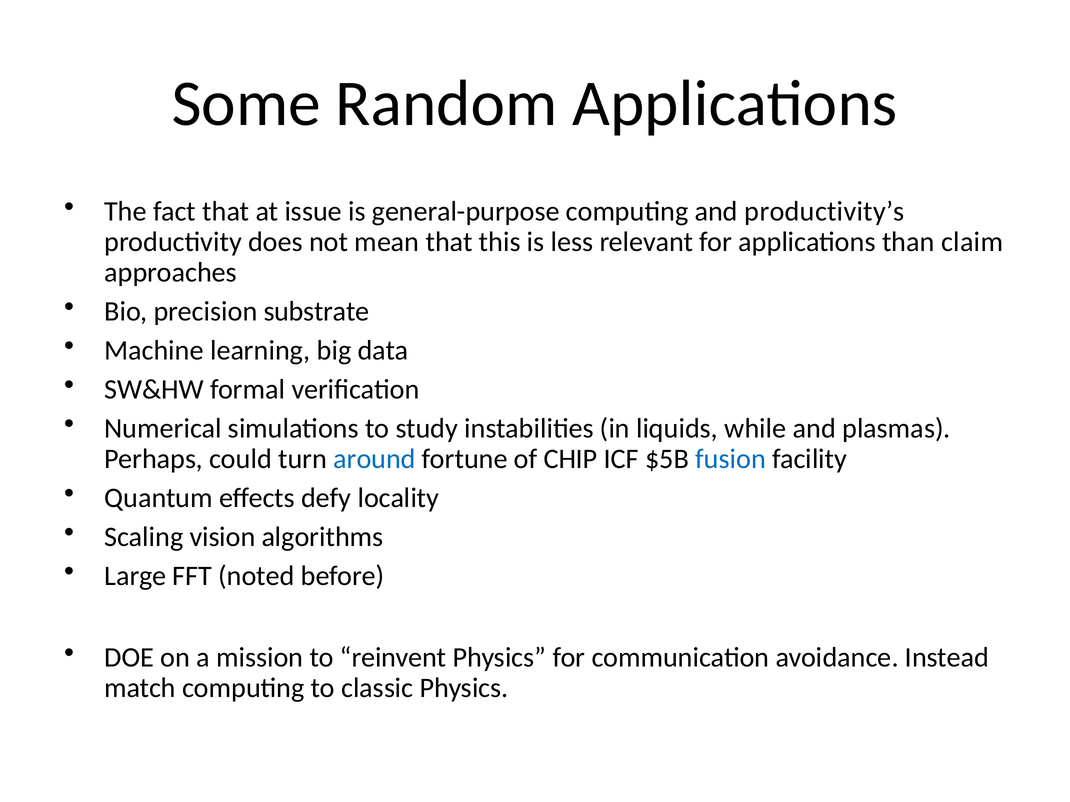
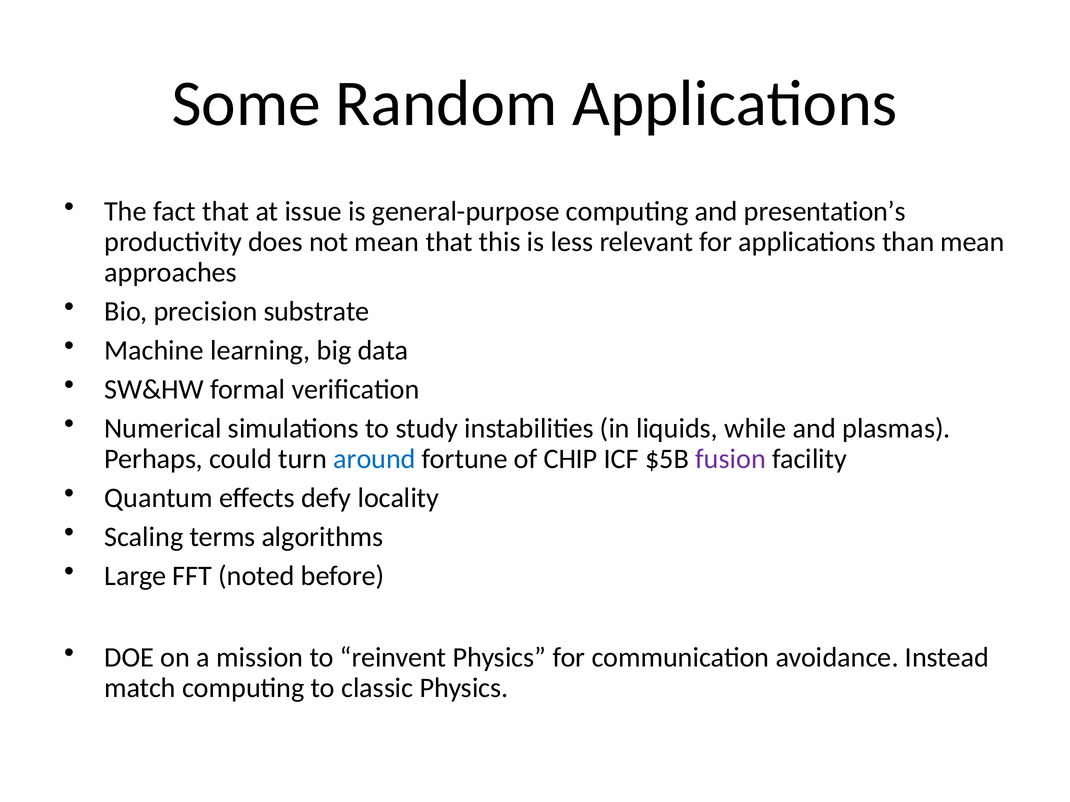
productivity’s: productivity’s -> presentation’s (825, 212)
than claim: claim -> mean (972, 242)
fusion colour: blue -> purple (731, 459)
vision: vision -> terms (223, 537)
